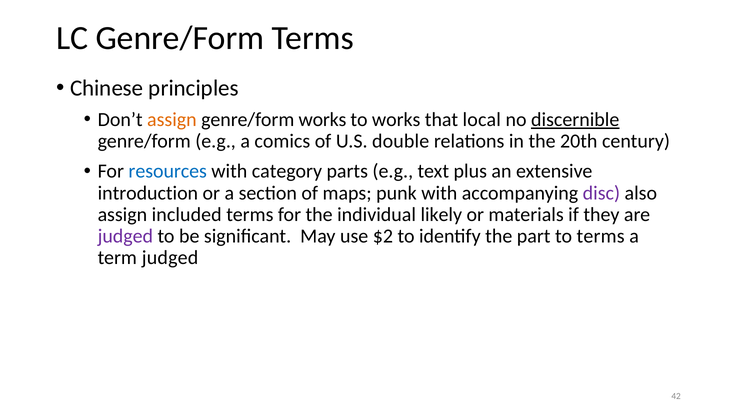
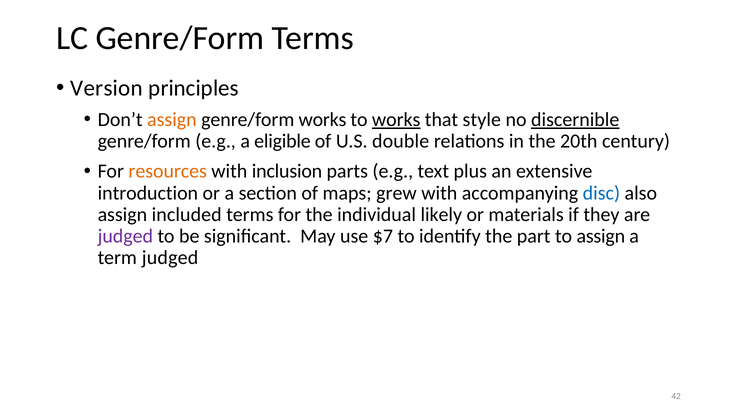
Chinese: Chinese -> Version (107, 88)
works underline: none -> present (396, 120)
local: local -> style (482, 120)
comics: comics -> eligible (282, 141)
resources colour: blue -> orange (168, 171)
category: category -> inclusion (287, 171)
punk: punk -> grew (396, 193)
disc colour: purple -> blue (601, 193)
$2: $2 -> $7 (383, 236)
to terms: terms -> assign (601, 236)
